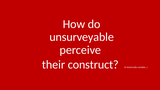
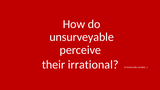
construct: construct -> irrational (93, 65)
